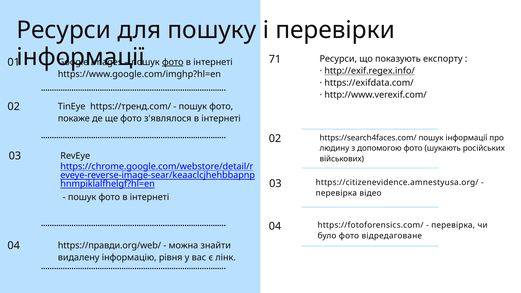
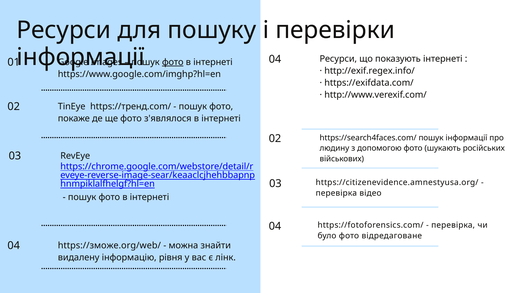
71: 71 -> 04 (275, 59)
показують експорту: експорту -> інтернеті (443, 59)
http://exif.regex.info/ underline: present -> none (370, 71)
https://правди.org/web/: https://правди.org/web/ -> https://зможе.org/web/ (109, 246)
